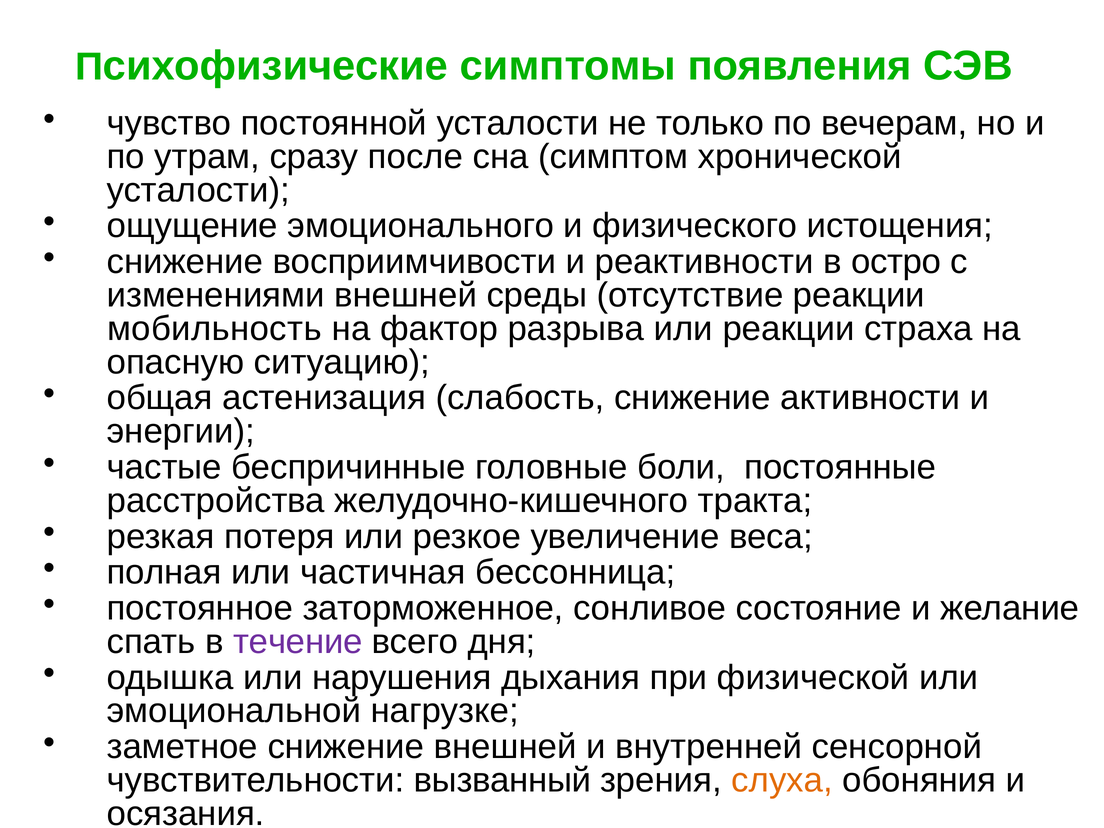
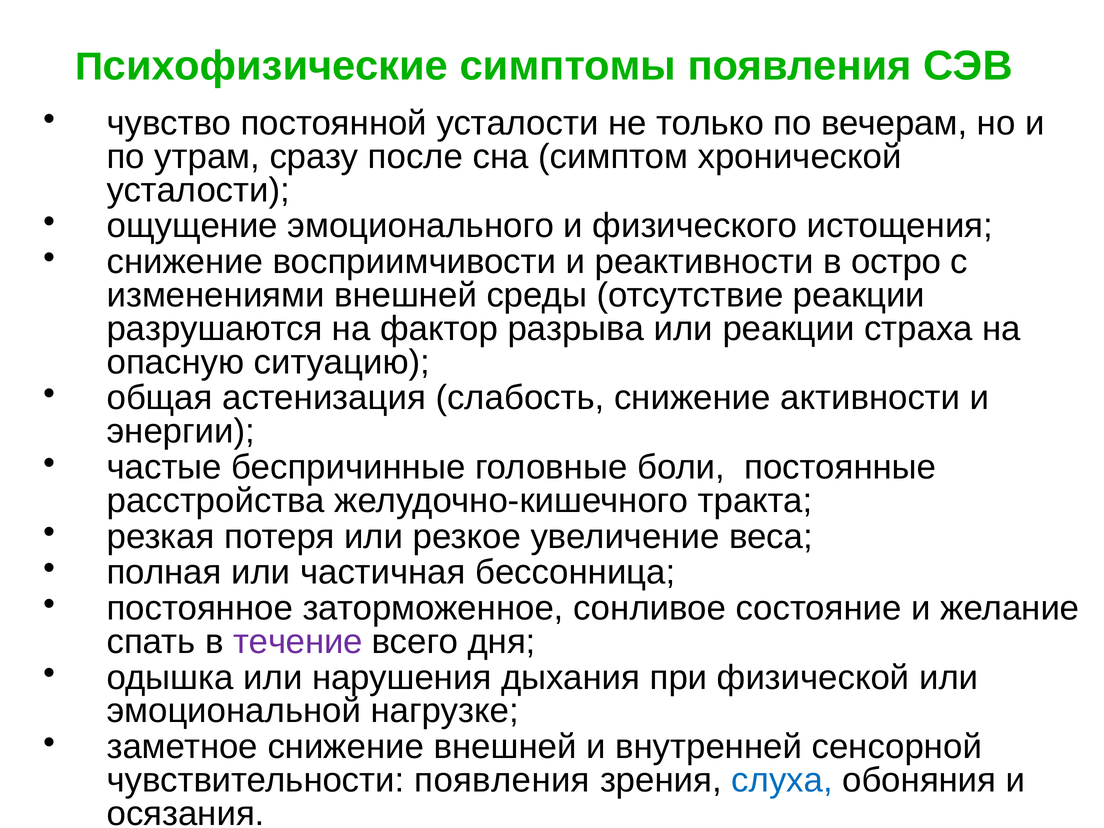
мобильность: мобильность -> разрушаются (215, 329)
чувствительности вызванный: вызванный -> появления (502, 780)
слуха colour: orange -> blue (782, 780)
